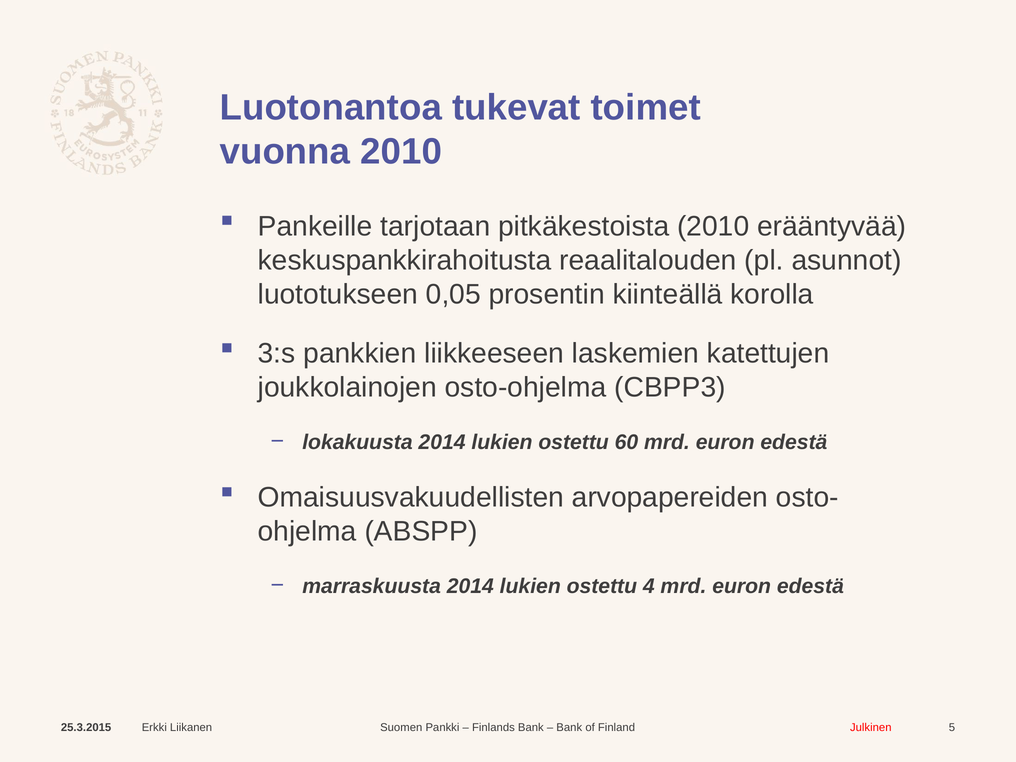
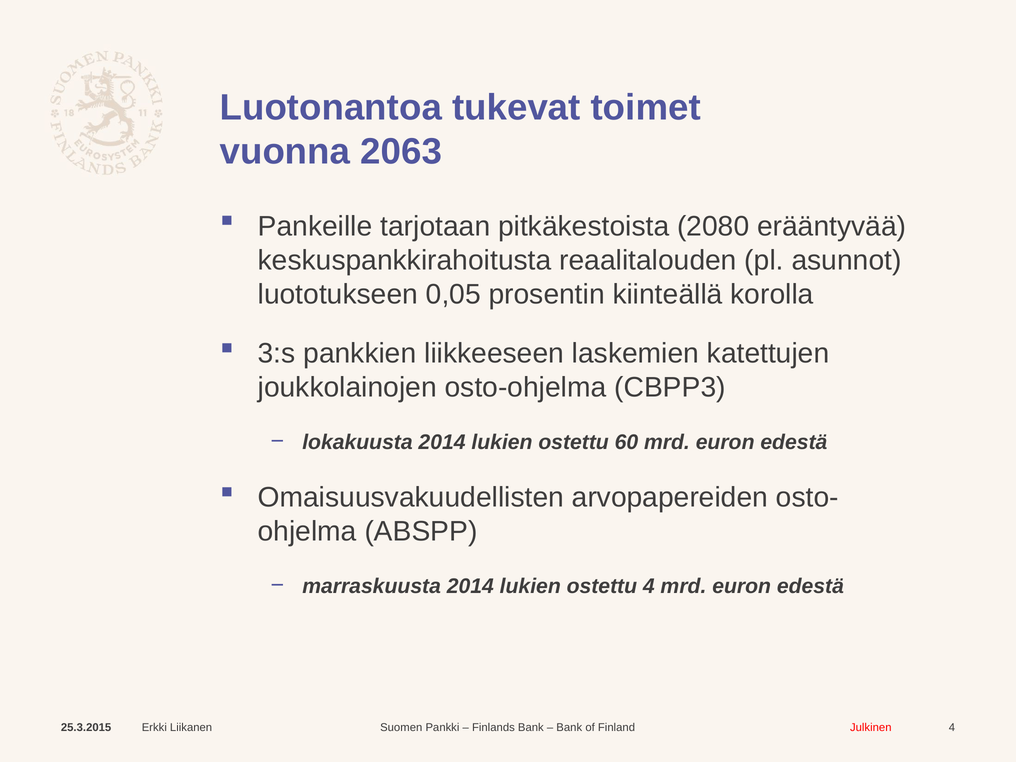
vuonna 2010: 2010 -> 2063 (401, 152)
pitkäkestoista 2010: 2010 -> 2080 (713, 226)
Liikanen 5: 5 -> 4 (952, 727)
